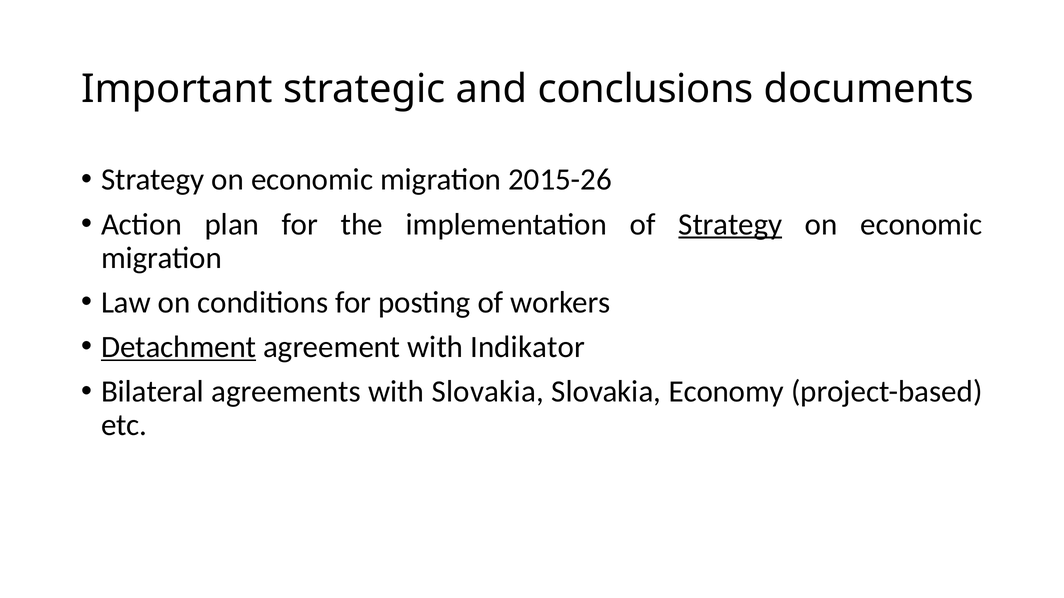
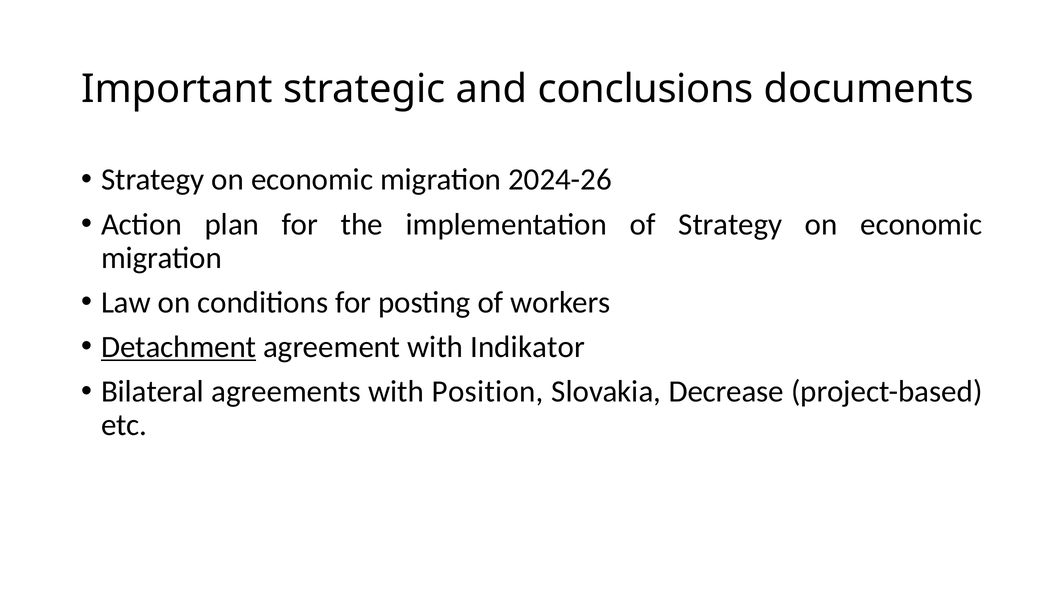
2015-26: 2015-26 -> 2024-26 (560, 180)
Strategy underline: present -> none (730, 225)
with Slovakia: Slovakia -> Position (488, 392)
Economy: Economy -> Decrease (726, 392)
